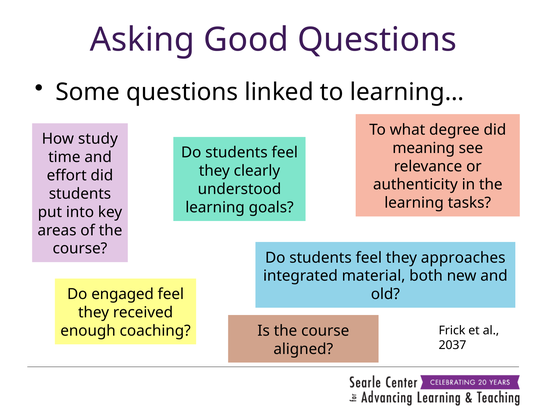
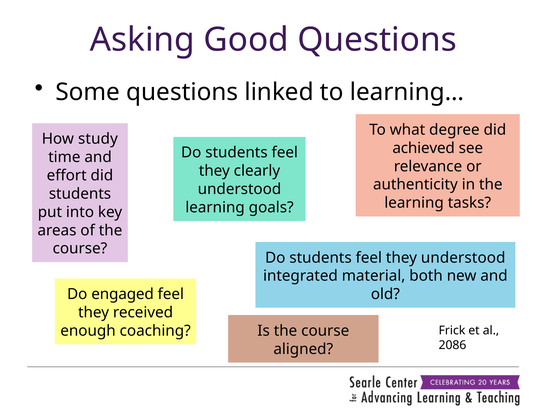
meaning: meaning -> achieved (424, 148)
they approaches: approaches -> understood (463, 257)
2037: 2037 -> 2086 (452, 344)
